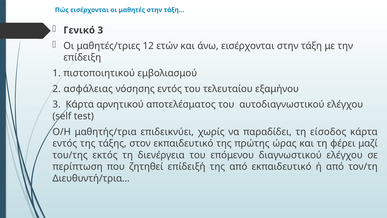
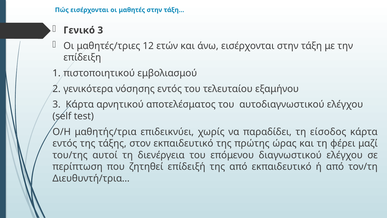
ασφάλειας: ασφάλειας -> γενικότερα (88, 89)
εκτός: εκτός -> αυτοί (105, 155)
